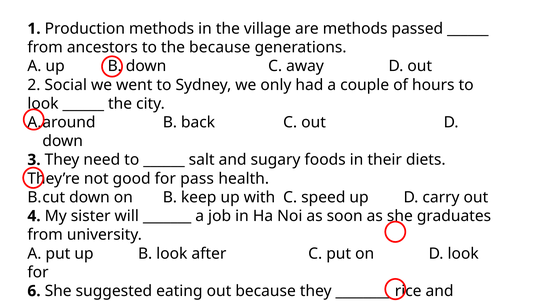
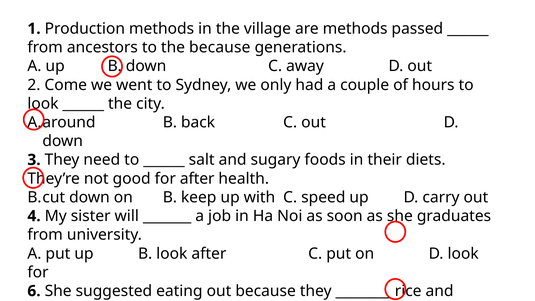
Social: Social -> Come (66, 85)
for pass: pass -> after (197, 179)
